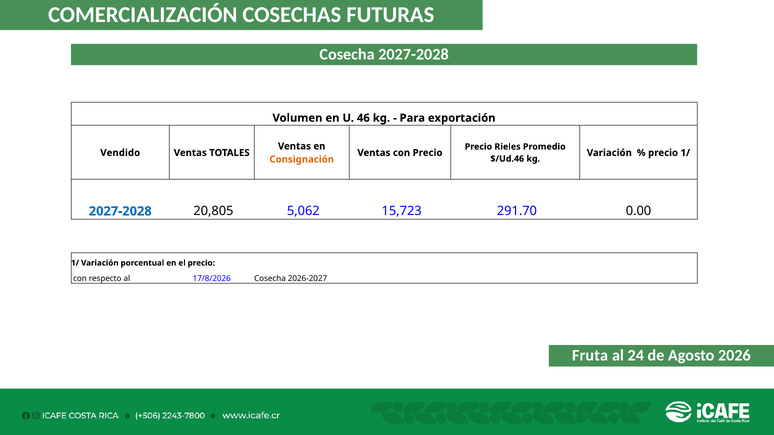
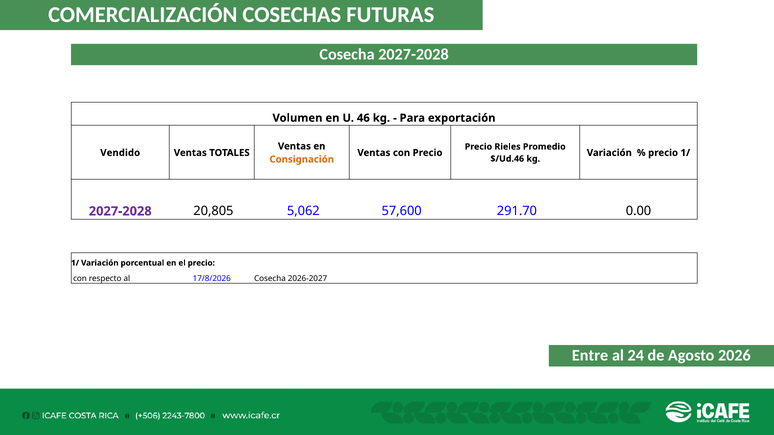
2027-2028 colour: blue -> purple (120, 211)
15,723: 15,723 -> 57,600 (402, 211)
Fruta: Fruta -> Entre (590, 356)
